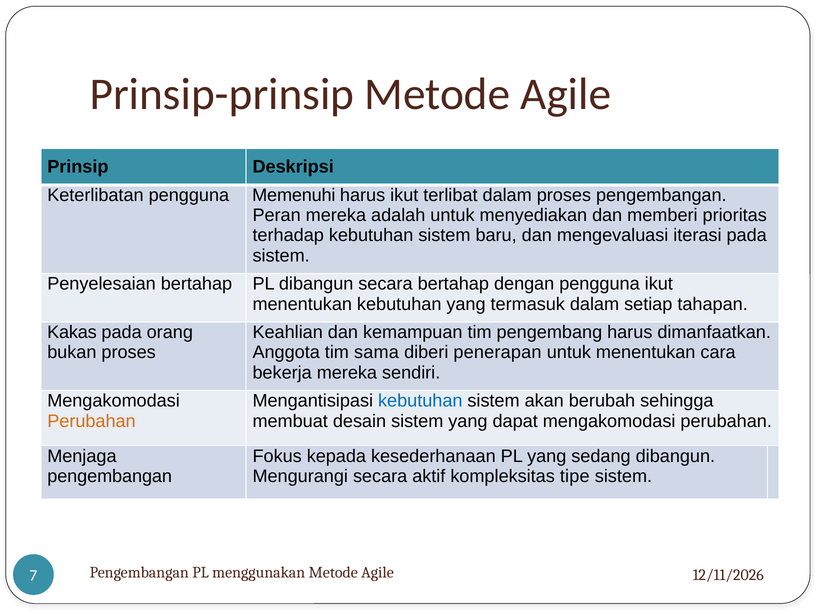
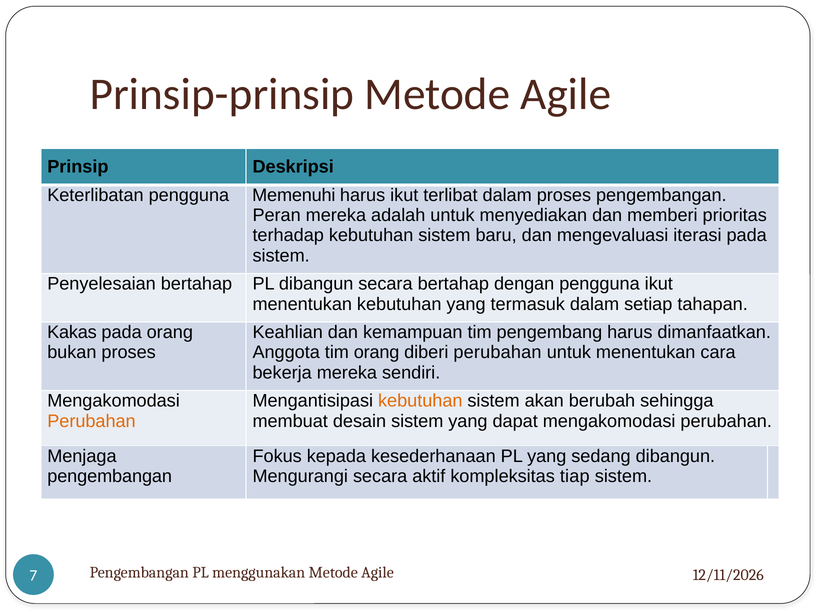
tim sama: sama -> orang (377, 353)
diberi penerapan: penerapan -> perubahan (497, 353)
kebutuhan colour: blue -> orange (420, 401)
tipe: tipe -> tiap (575, 476)
